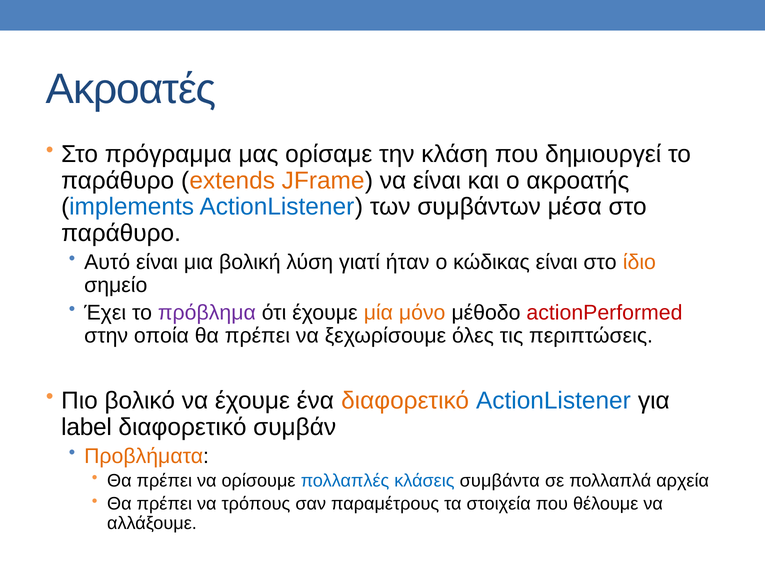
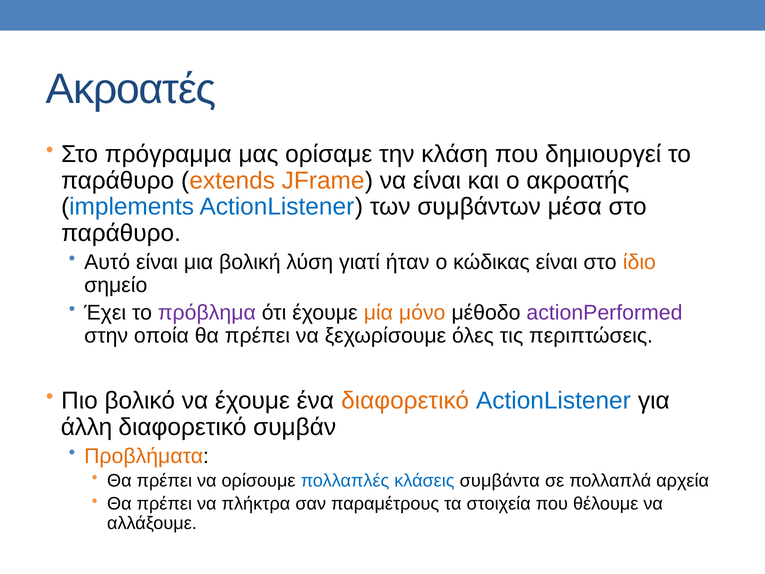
actionPerformed colour: red -> purple (604, 313)
label: label -> άλλη (87, 427)
τρόπους: τρόπους -> πλήκτρα (256, 504)
